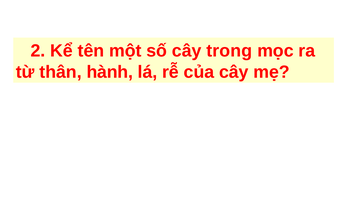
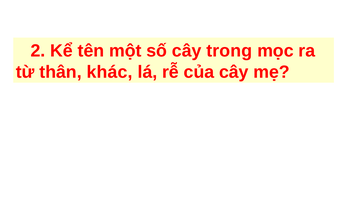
hành: hành -> khác (110, 72)
